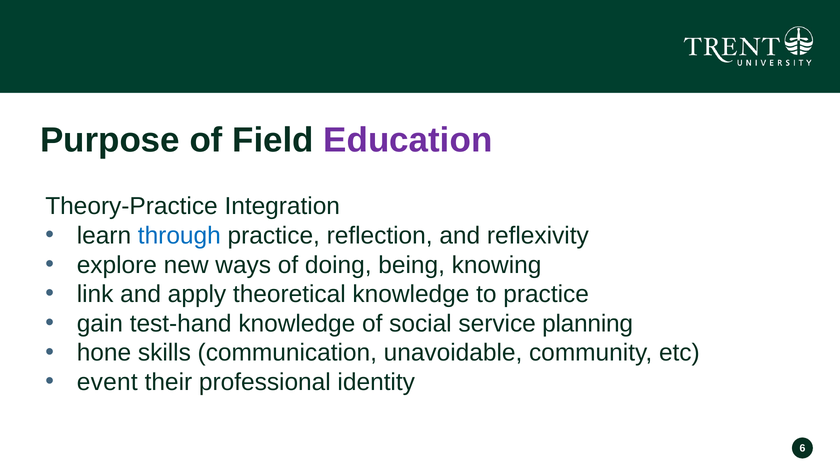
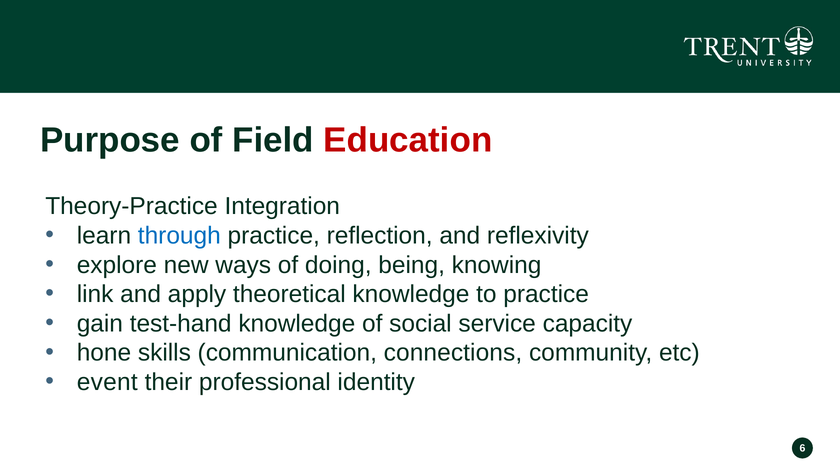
Education colour: purple -> red (408, 140)
planning: planning -> capacity (588, 324)
unavoidable: unavoidable -> connections (453, 353)
